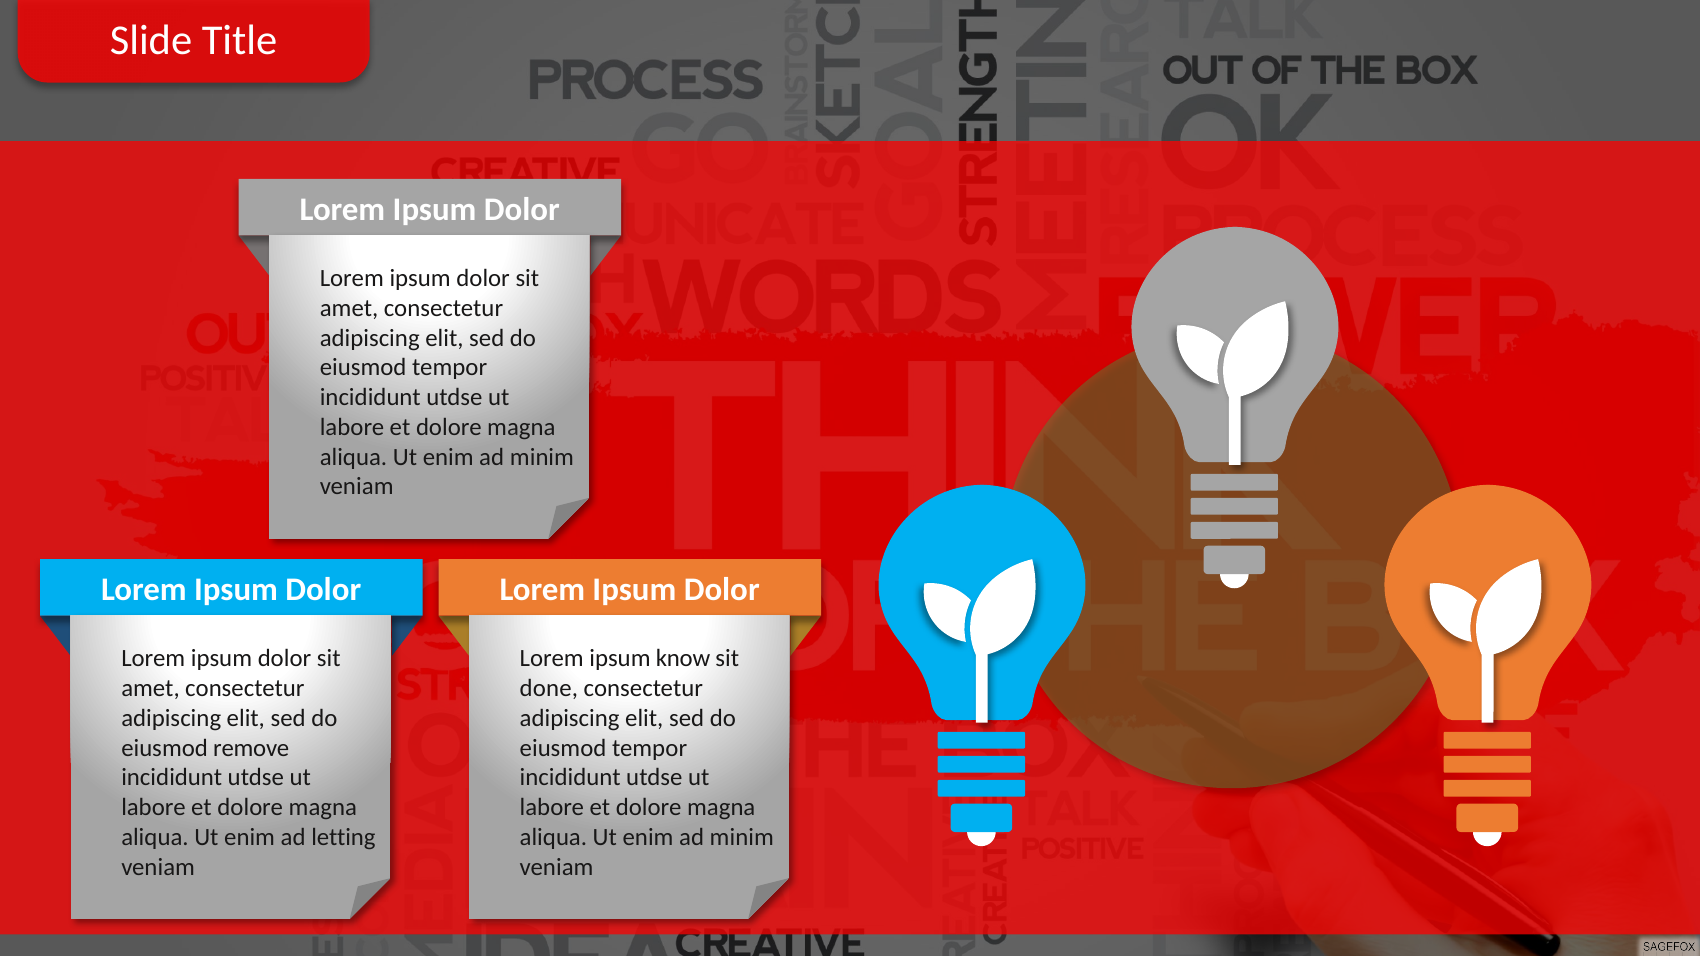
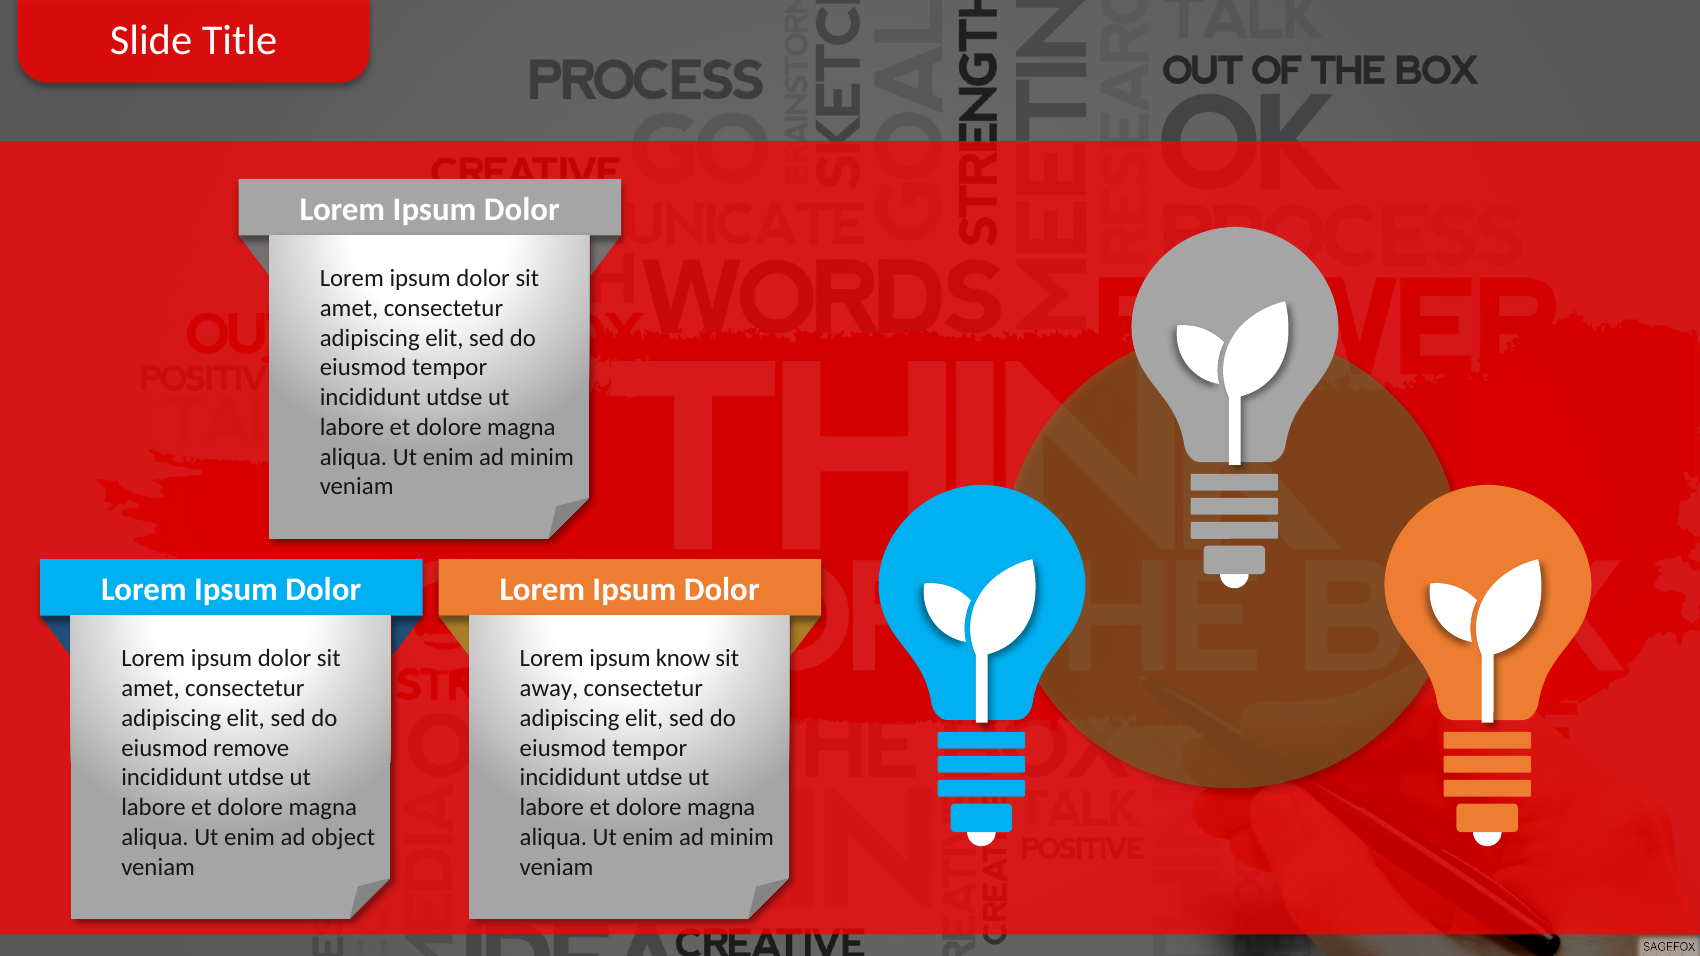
done: done -> away (549, 689)
letting: letting -> object (343, 838)
